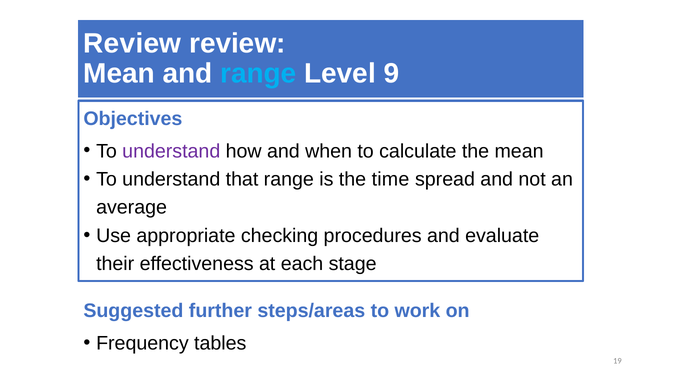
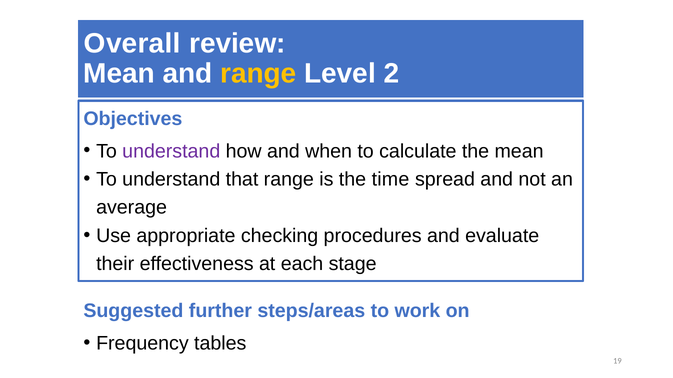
Review: Review -> Overall (132, 43)
range colour: light blue -> yellow (258, 74)
9: 9 -> 2 (391, 74)
